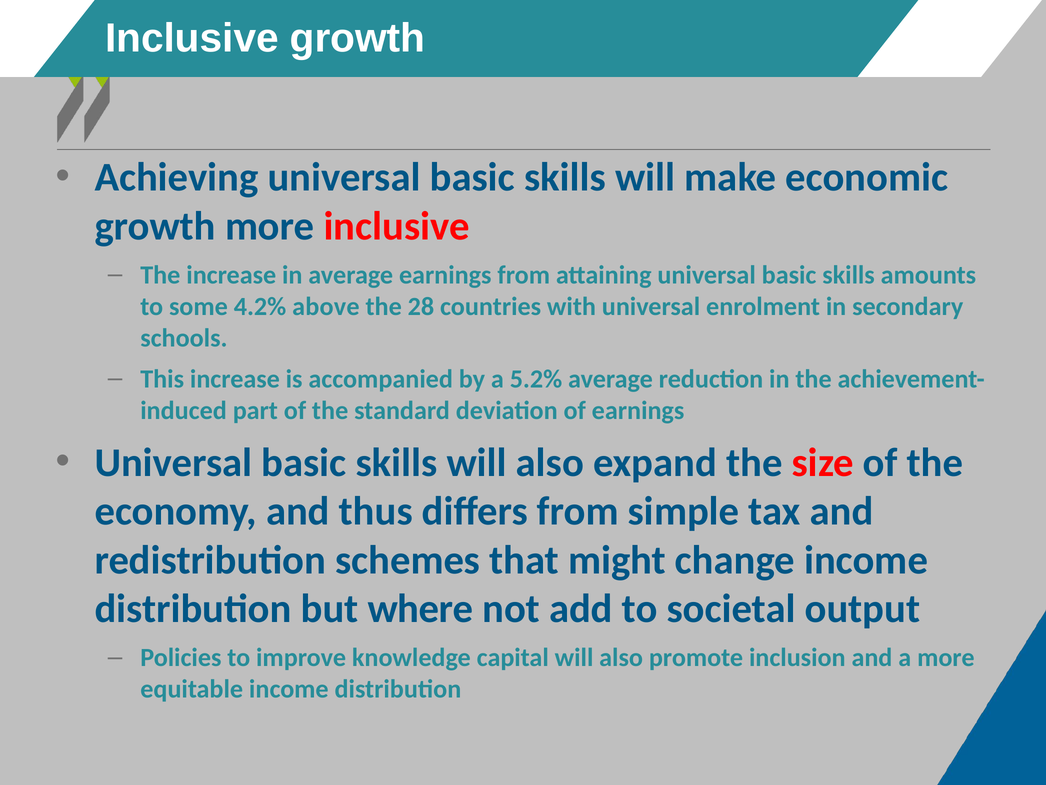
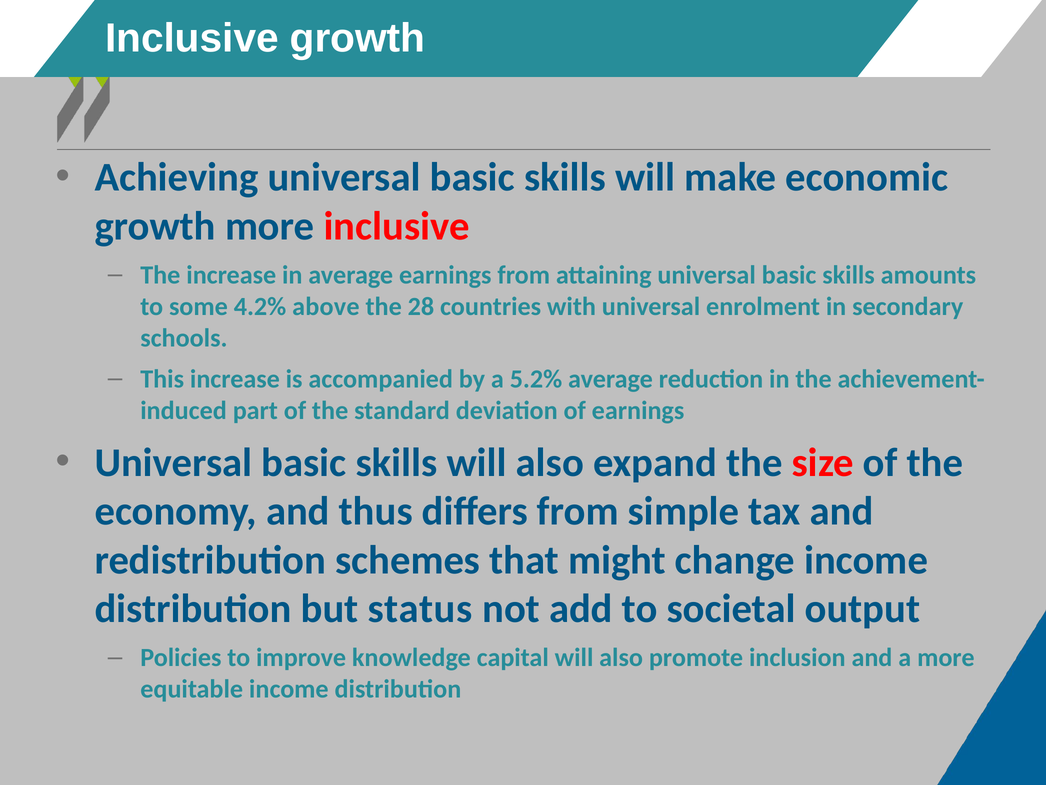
where: where -> status (420, 609)
